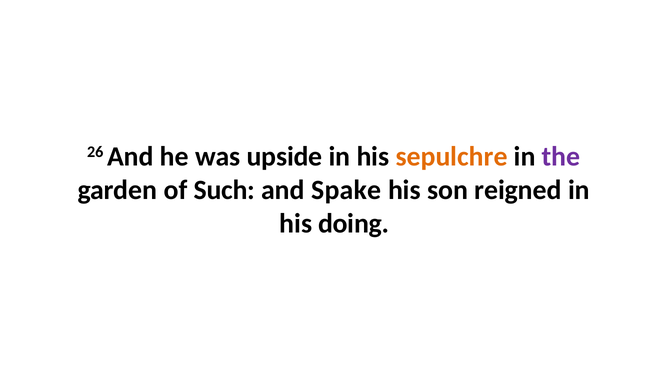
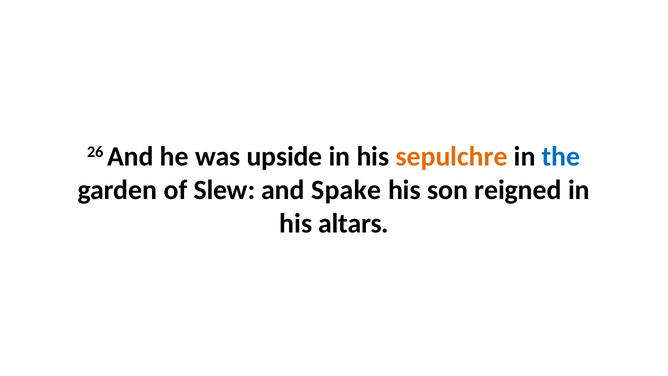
the colour: purple -> blue (561, 156)
Such: Such -> Slew (224, 190)
doing: doing -> altars (354, 223)
